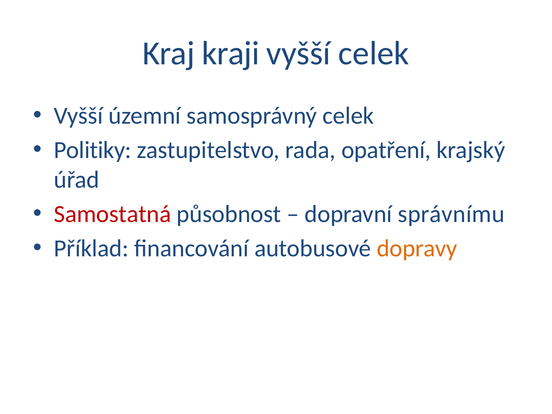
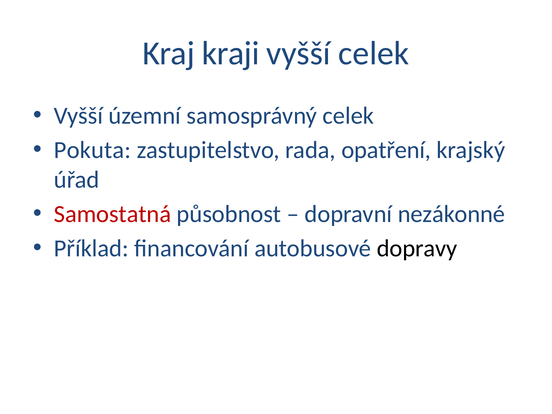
Politiky: Politiky -> Pokuta (92, 150)
správnímu: správnímu -> nezákonné (451, 214)
dopravy colour: orange -> black (417, 248)
